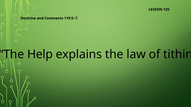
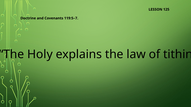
Help: Help -> Holy (40, 54)
